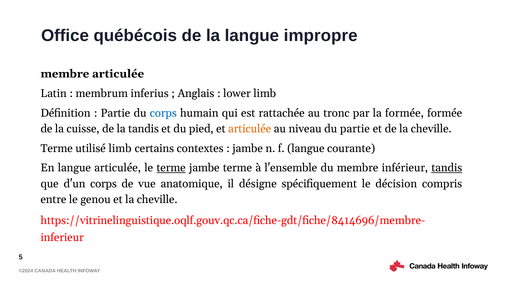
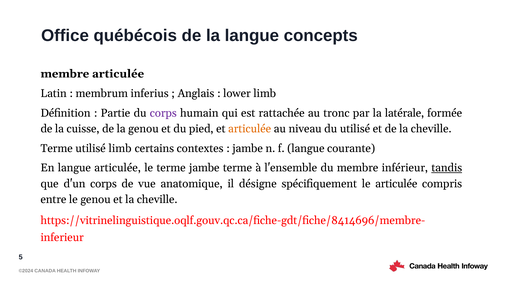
impropre: impropre -> concepts (321, 36)
corps colour: blue -> purple (163, 113)
la formée: formée -> latérale (405, 113)
la tandis: tandis -> genou (143, 129)
du partie: partie -> utilisé (355, 129)
terme underline: present -> none (171, 168)
le décision: décision -> articulée (396, 183)
